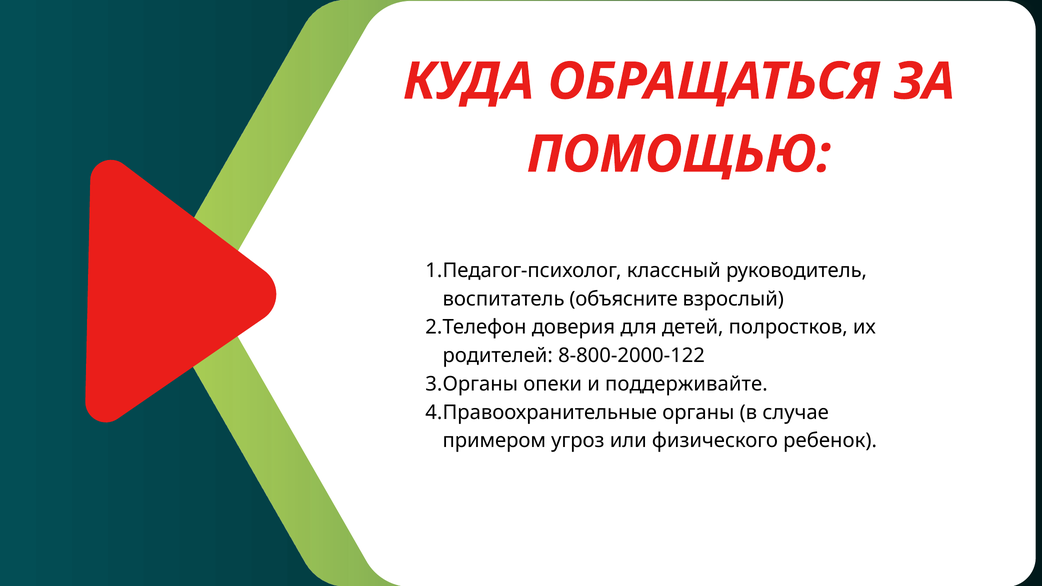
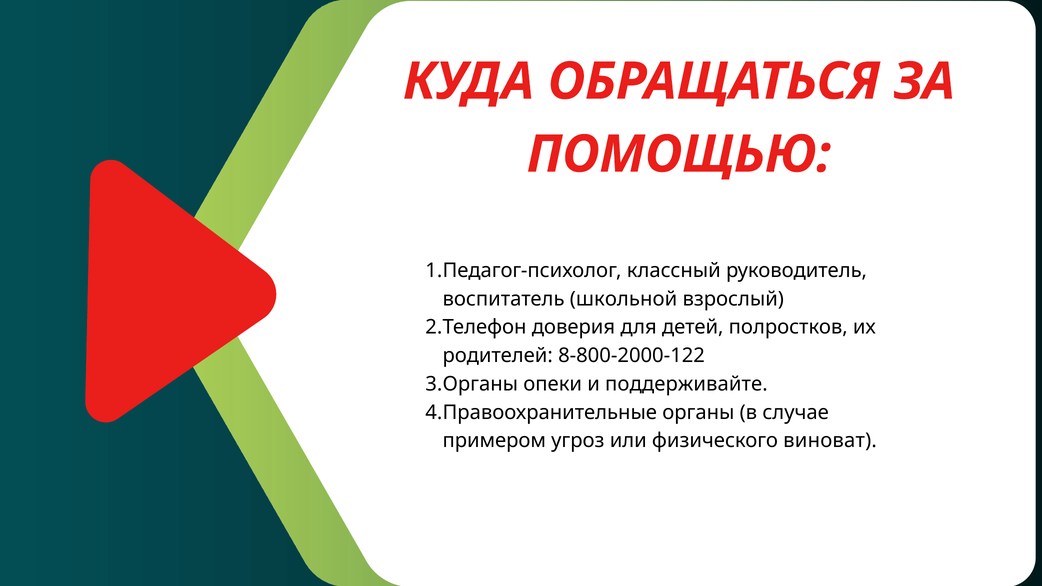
объясните: объясните -> школьной (624, 299)
ребенок: ребенок -> виноват (830, 441)
